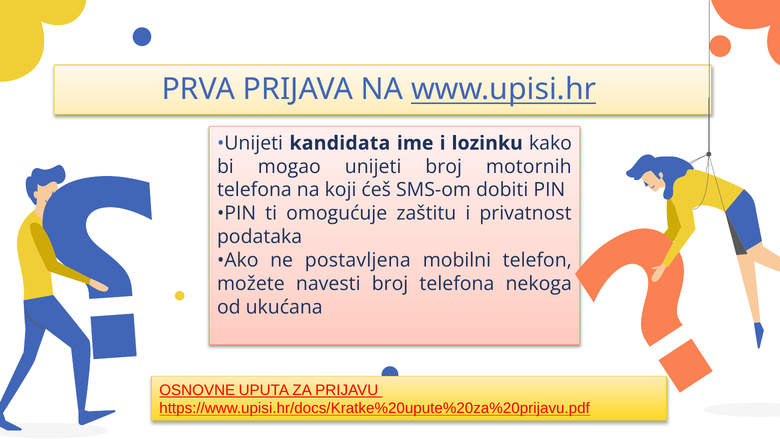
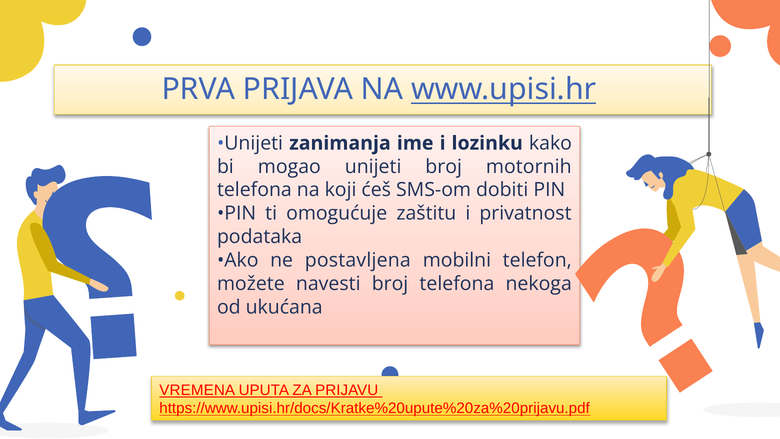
kandidata: kandidata -> zanimanja (340, 143)
OSNOVNE: OSNOVNE -> VREMENA (197, 390)
